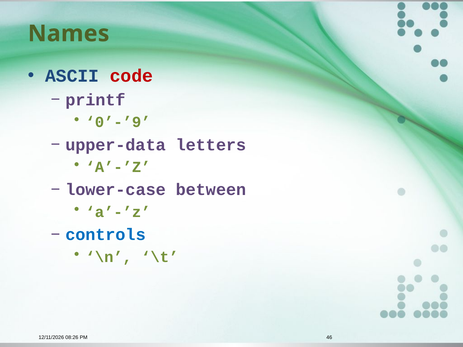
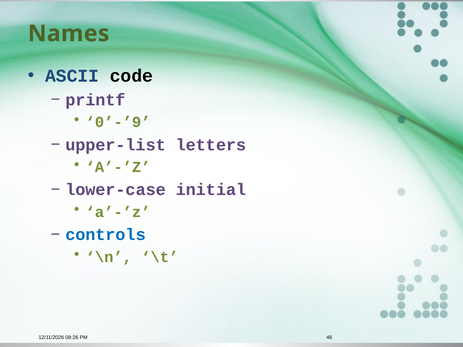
code colour: red -> black (131, 76)
upper-data: upper-data -> upper-list (116, 145)
between: between -> initial (211, 190)
